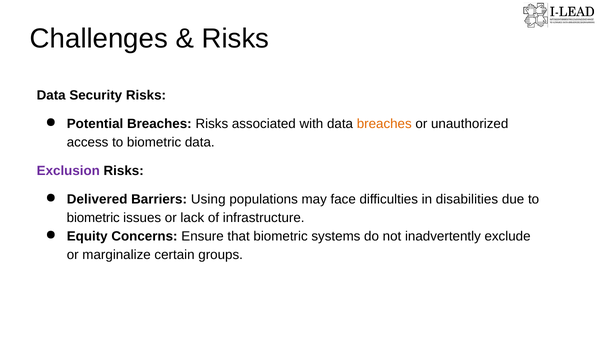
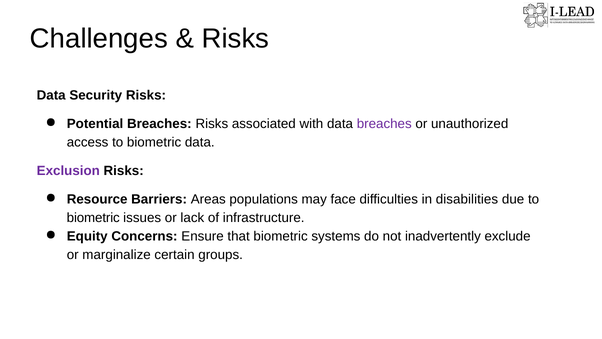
breaches colour: orange -> purple (384, 124)
Delivered: Delivered -> Resource (97, 199)
Using: Using -> Areas (208, 199)
